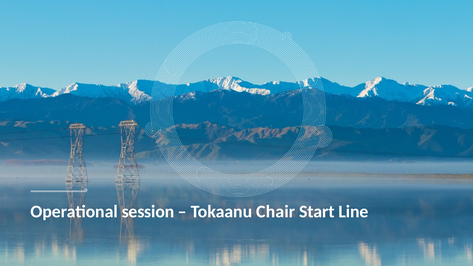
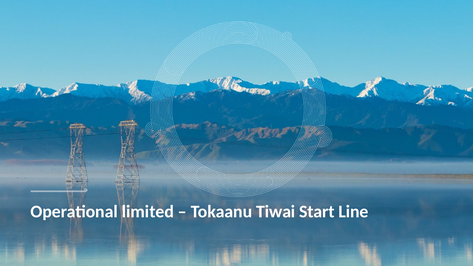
session: session -> limited (148, 212)
Chair: Chair -> Tiwai (276, 212)
